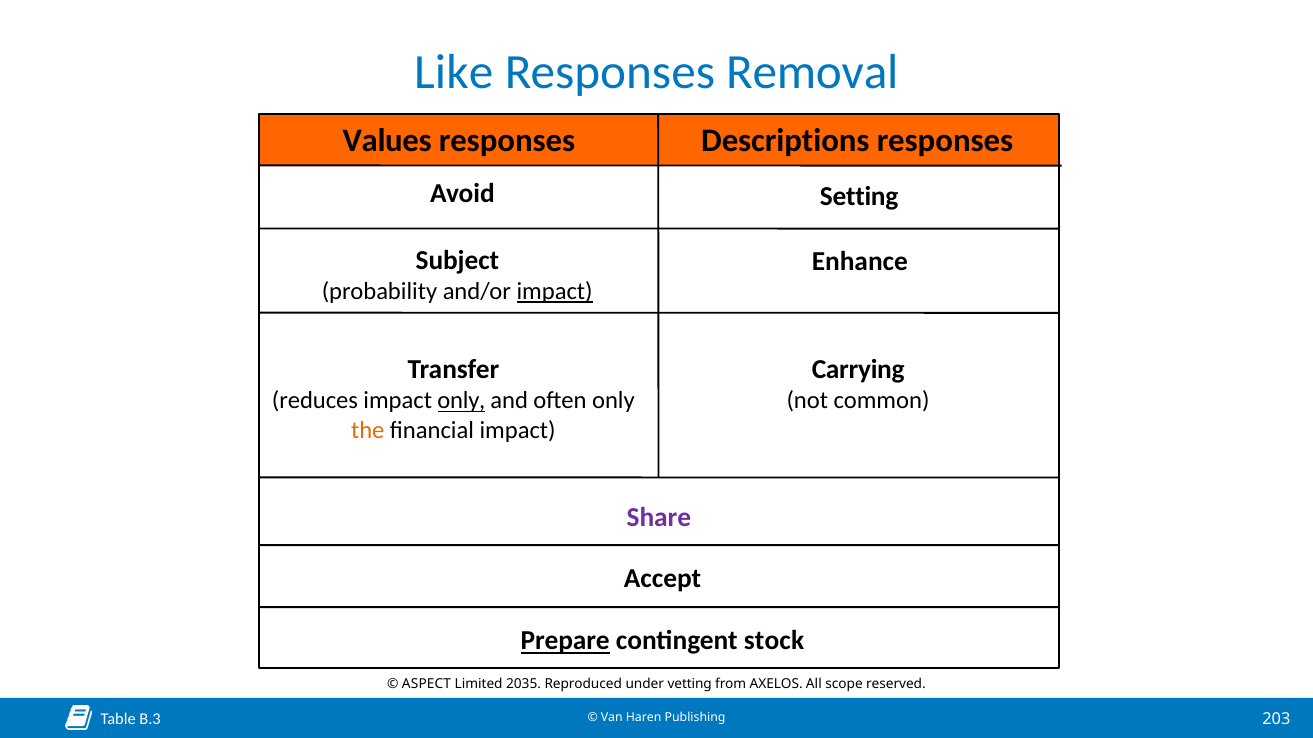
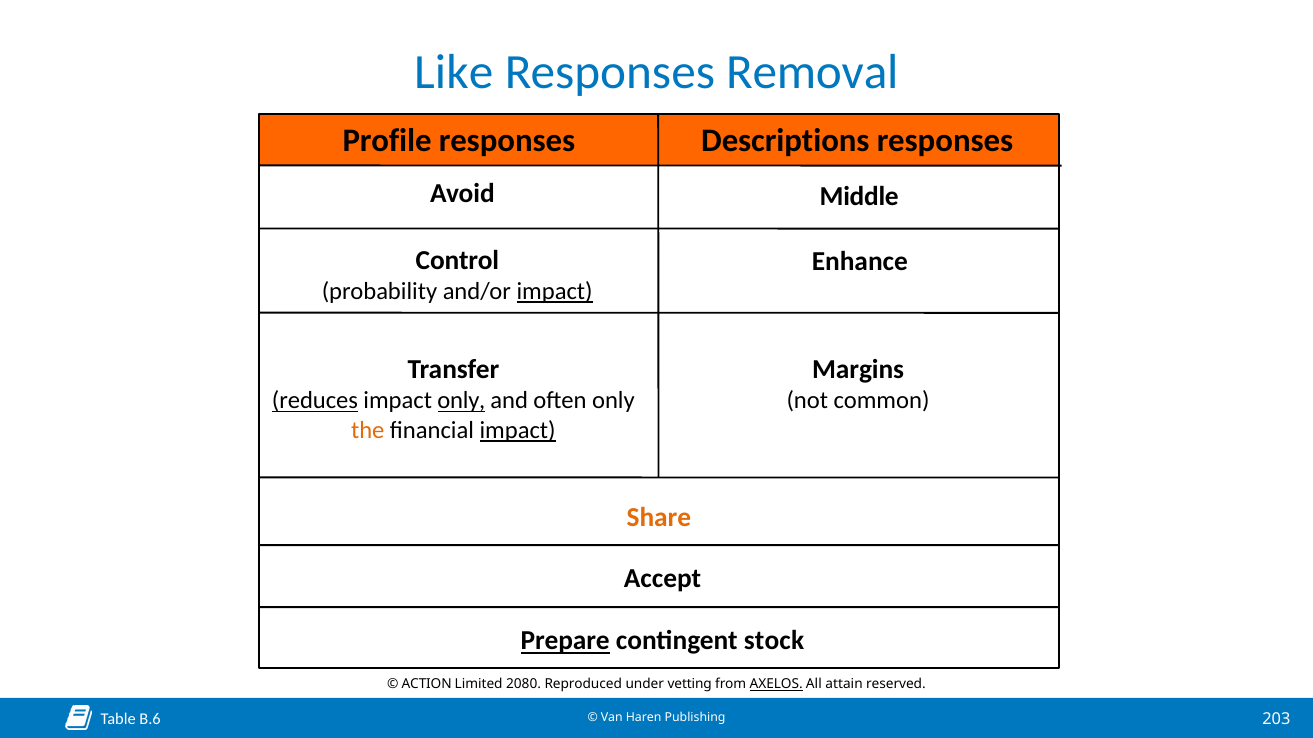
Values: Values -> Profile (387, 141)
Setting: Setting -> Middle (859, 197)
Subject: Subject -> Control (457, 260)
Carrying: Carrying -> Margins (858, 370)
reduces underline: none -> present (315, 401)
impact underline: none -> present (518, 431)
Share colour: purple -> orange (659, 517)
ASPECT: ASPECT -> ACTION (427, 685)
2035: 2035 -> 2080 (524, 685)
AXELOS underline: none -> present (776, 685)
scope: scope -> attain (844, 685)
B.3: B.3 -> B.6 (150, 720)
